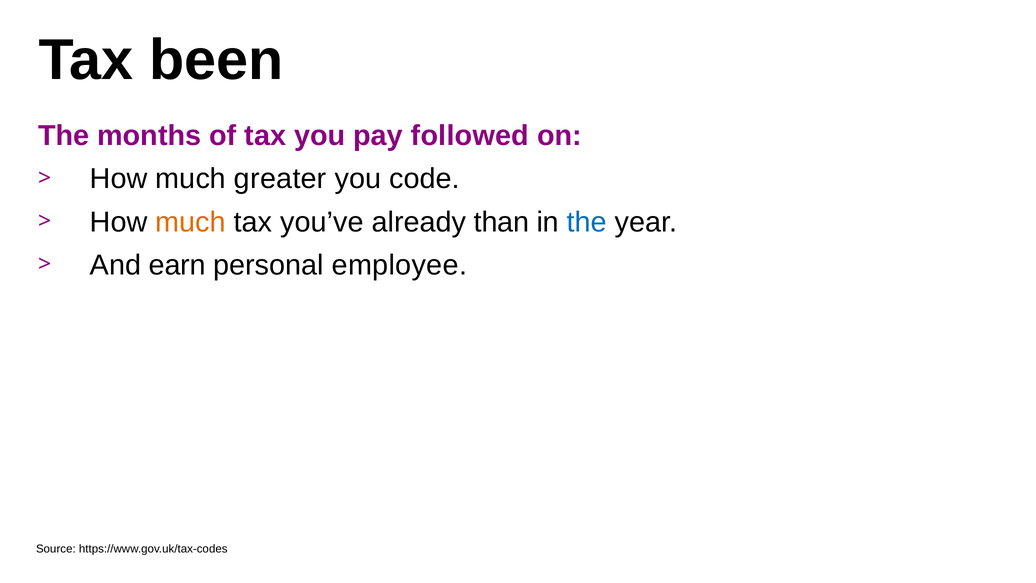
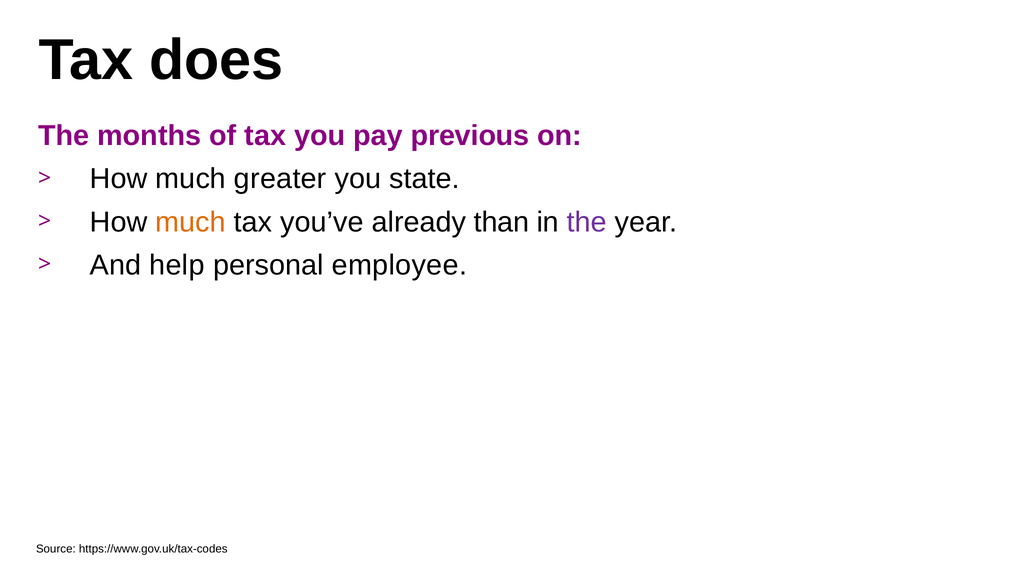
been: been -> does (216, 60)
followed: followed -> previous (470, 136)
code: code -> state (424, 179)
the colour: blue -> purple (587, 222)
earn: earn -> help (177, 265)
